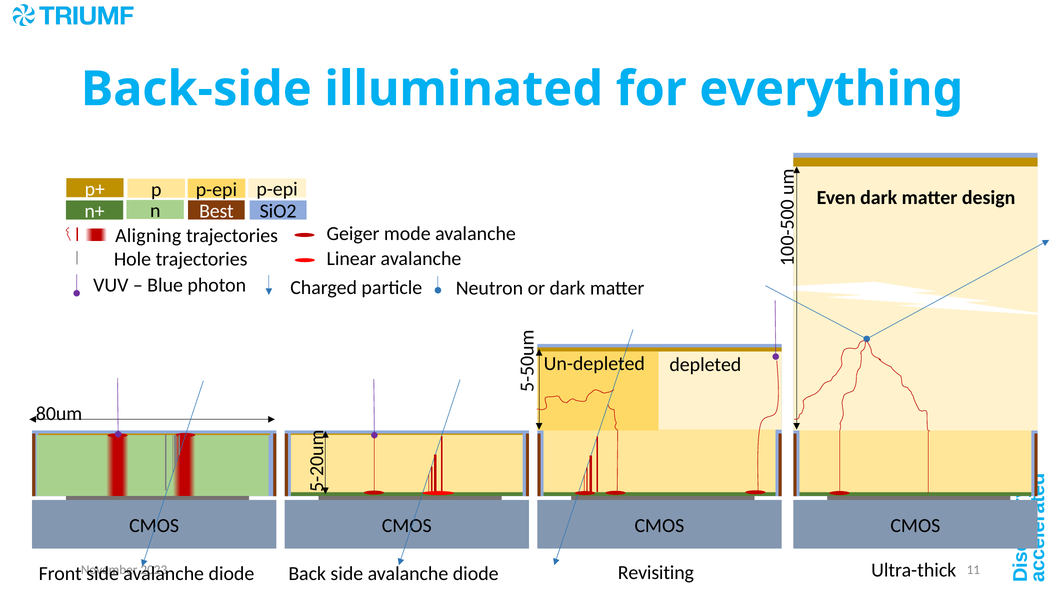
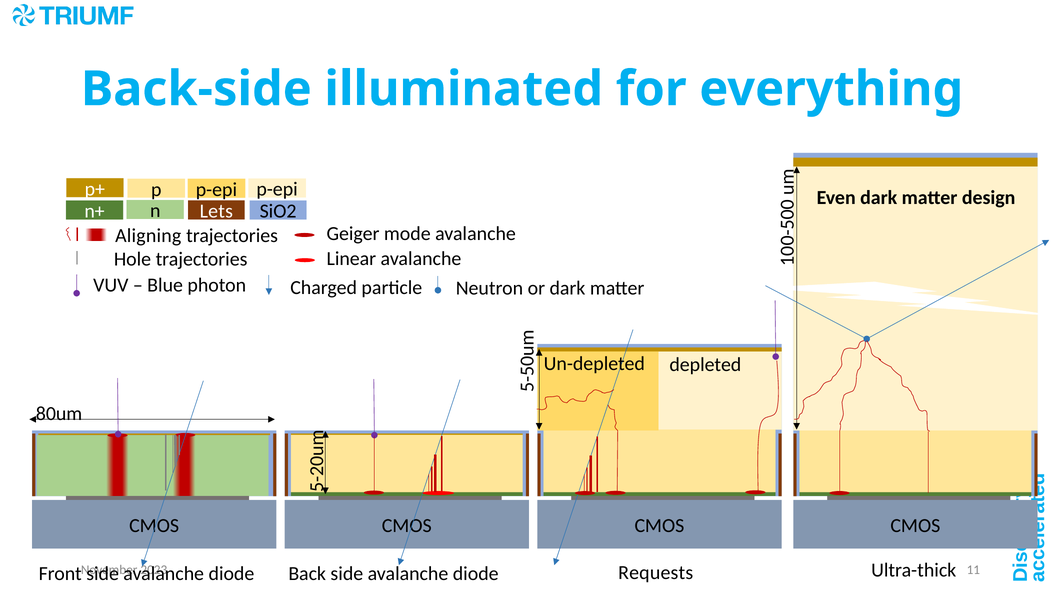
Best: Best -> Lets (216, 211)
Revisiting: Revisiting -> Requests (656, 573)
